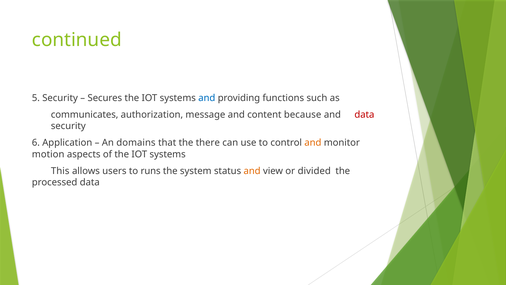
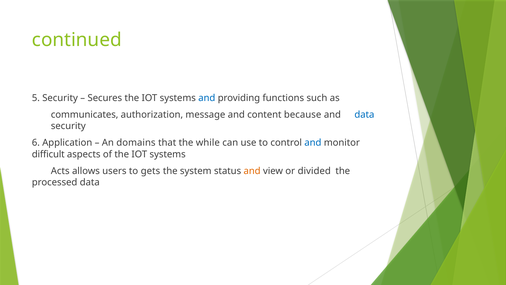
data colour: red -> blue (364, 115)
there: there -> while (208, 143)
and colour: orange -> blue (313, 143)
motion: motion -> difficult (48, 154)
This: This -> Acts (60, 171)
runs: runs -> gets (150, 171)
